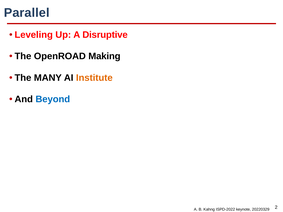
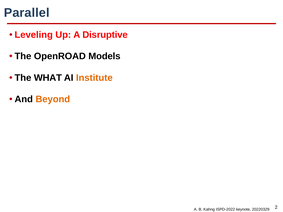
Making: Making -> Models (104, 56)
MANY: MANY -> WHAT (48, 78)
Beyond colour: blue -> orange (53, 99)
